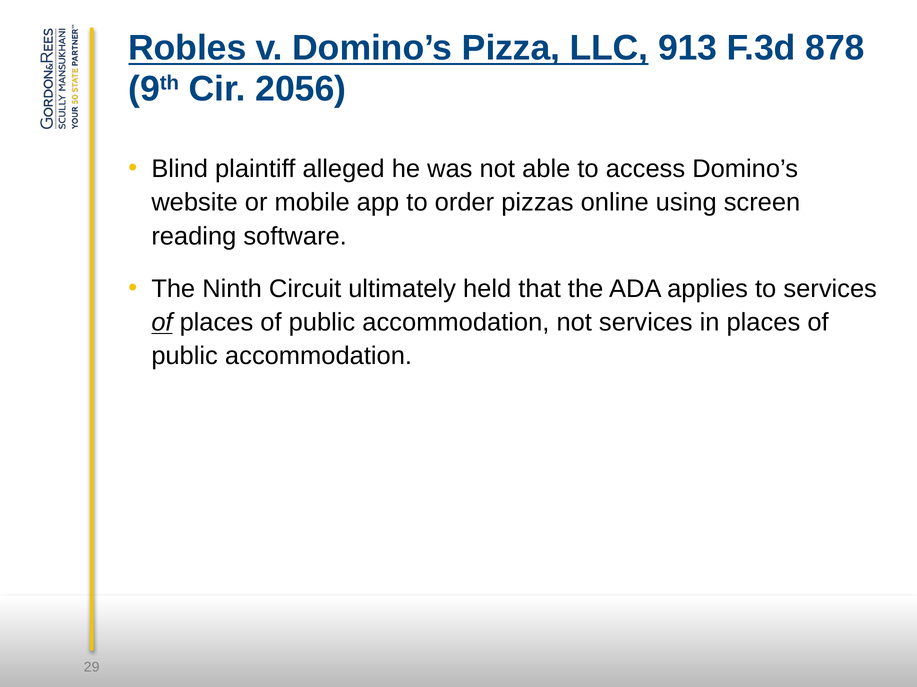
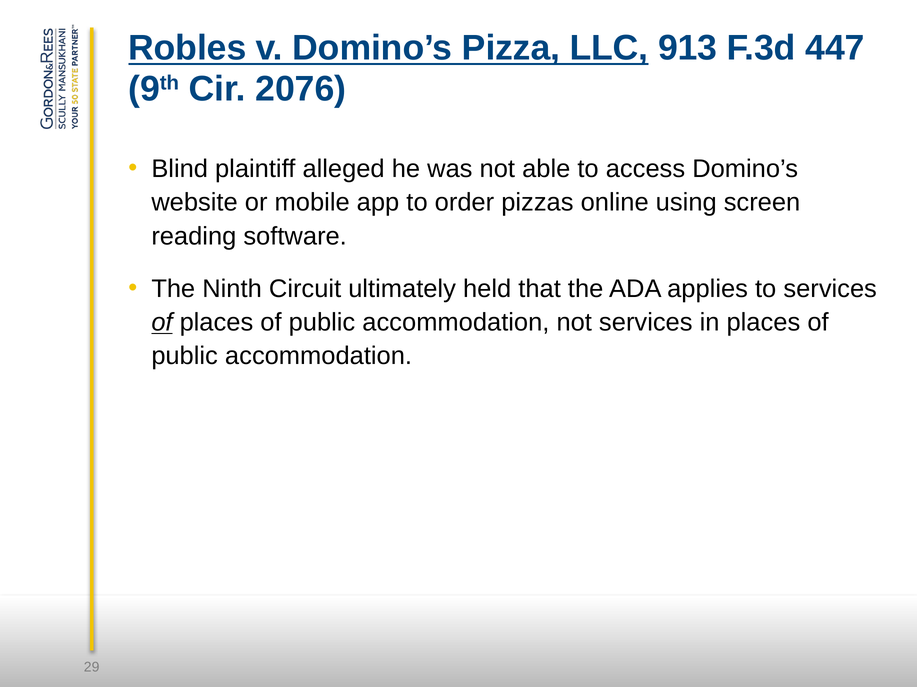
878: 878 -> 447 (835, 48)
2056: 2056 -> 2076 (301, 89)
